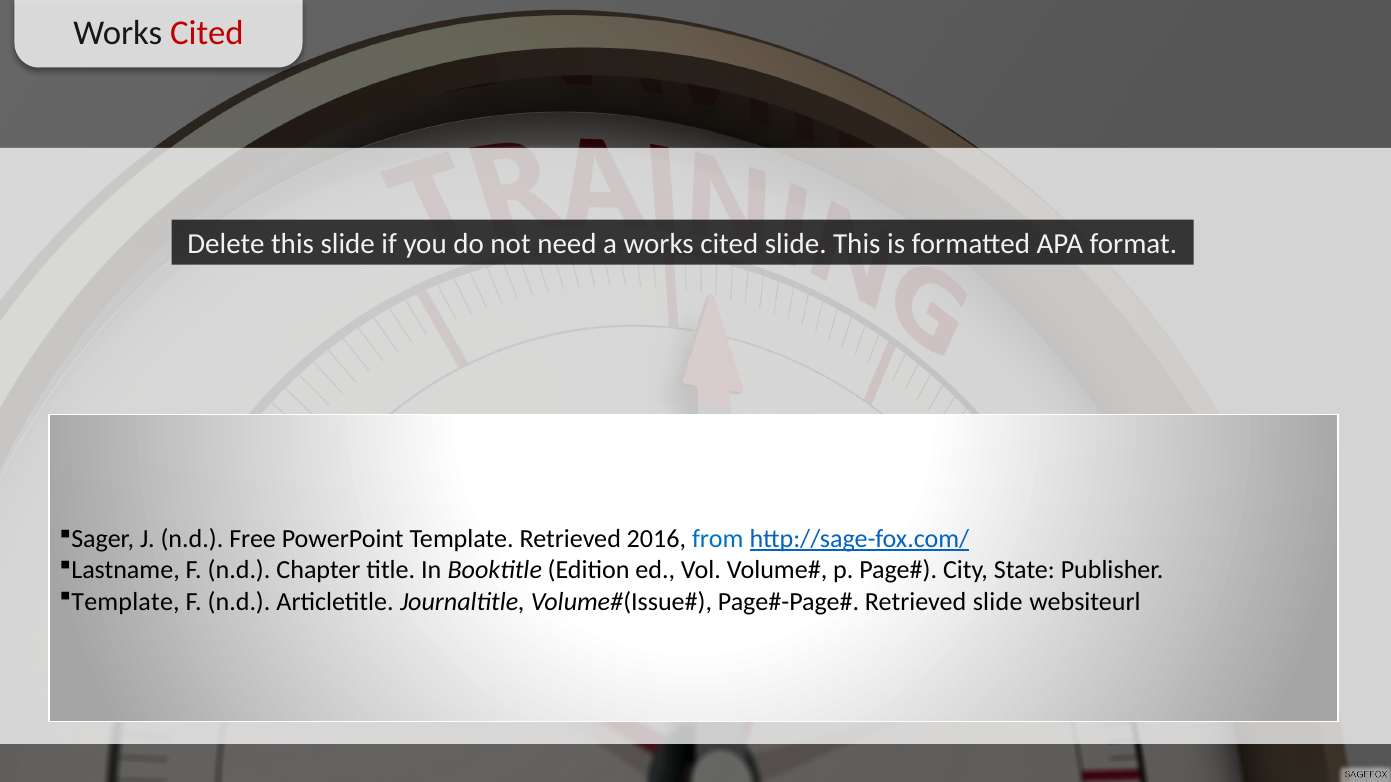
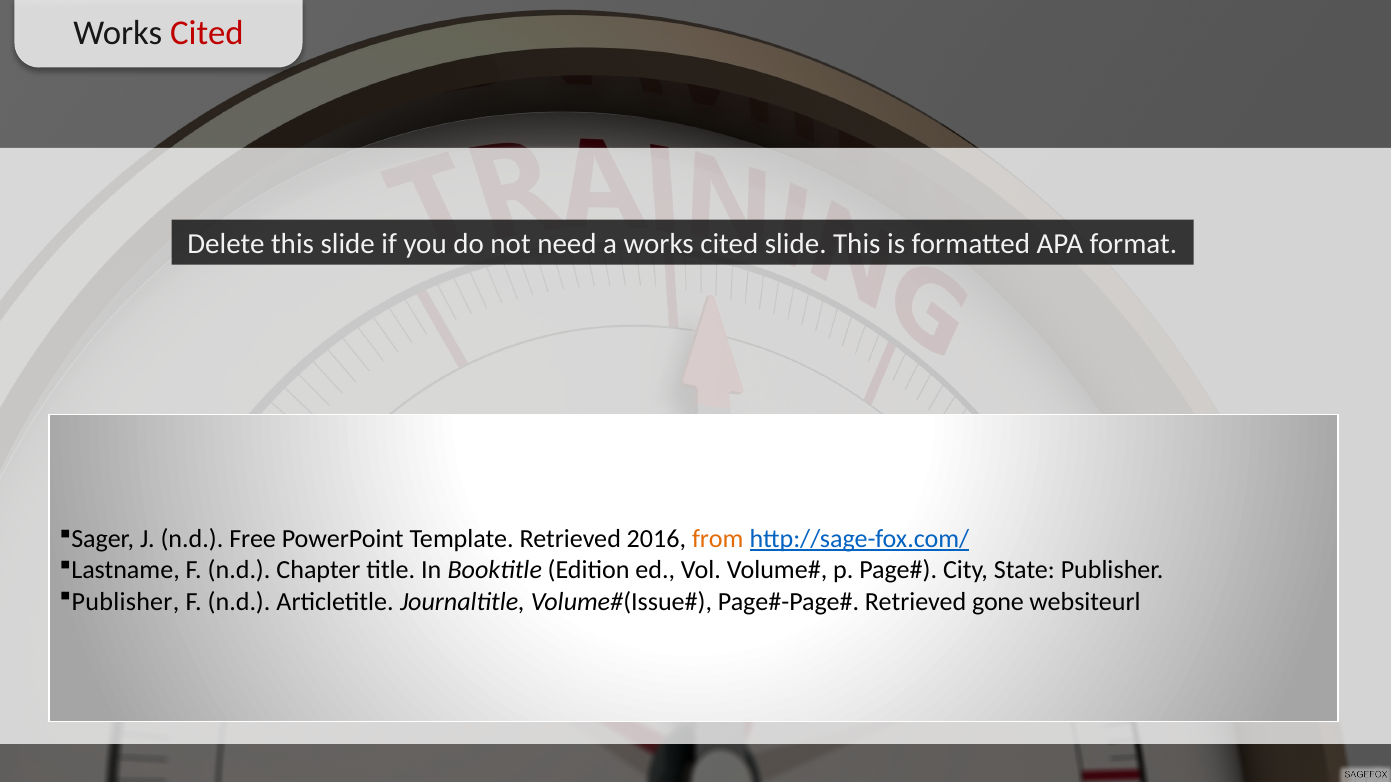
from colour: blue -> orange (718, 539)
Template: Template -> Publisher (125, 602)
Retrieved slide: slide -> gone (998, 602)
